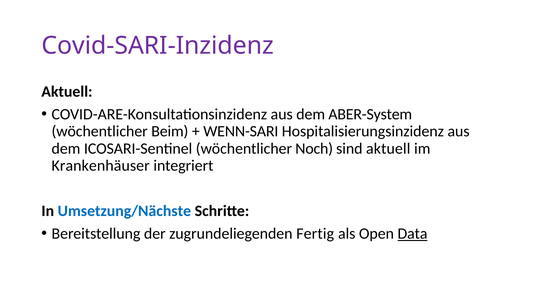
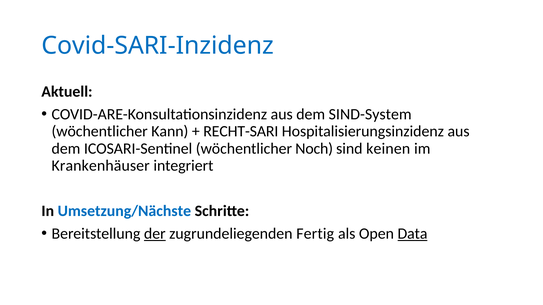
Covid-SARI-Inzidenz colour: purple -> blue (158, 46)
ABER-System: ABER-System -> SIND-System (370, 115)
Beim: Beim -> Kann (170, 132)
WENN-SARI: WENN-SARI -> RECHT-SARI (241, 132)
sind aktuell: aktuell -> keinen (388, 149)
der underline: none -> present (155, 234)
